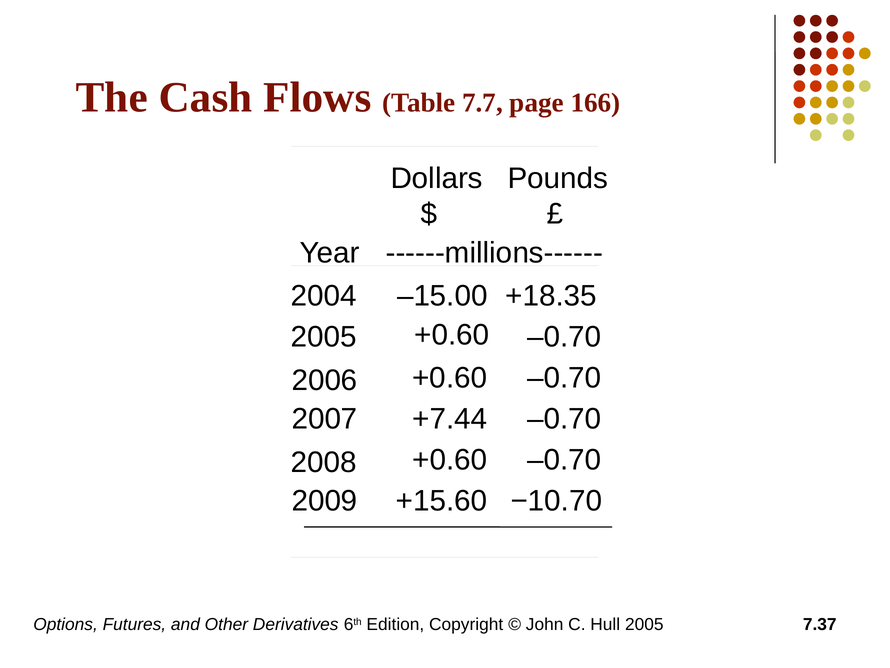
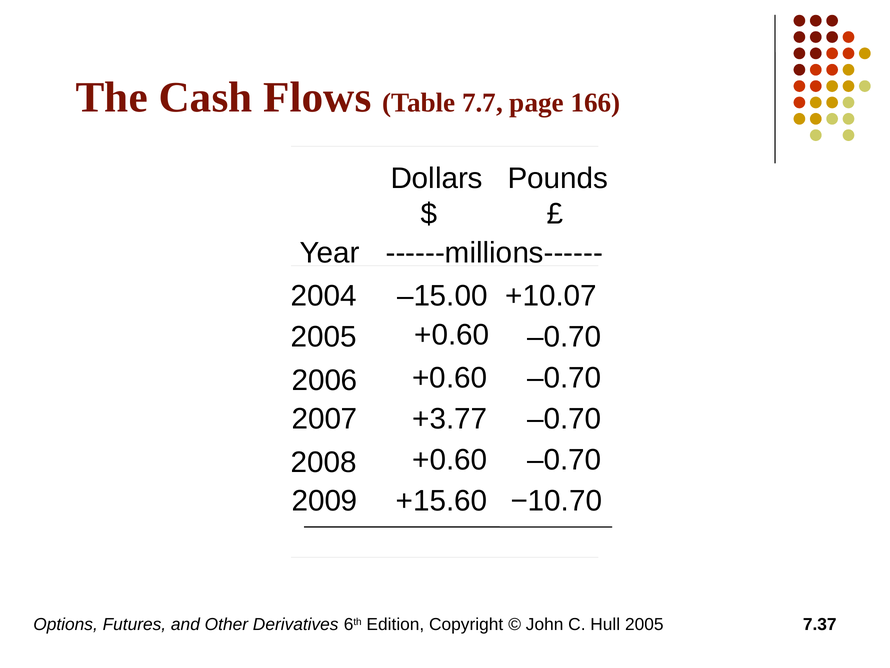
+18.35: +18.35 -> +10.07 (551, 296)
+7.44: +7.44 -> +3.77 (450, 419)
